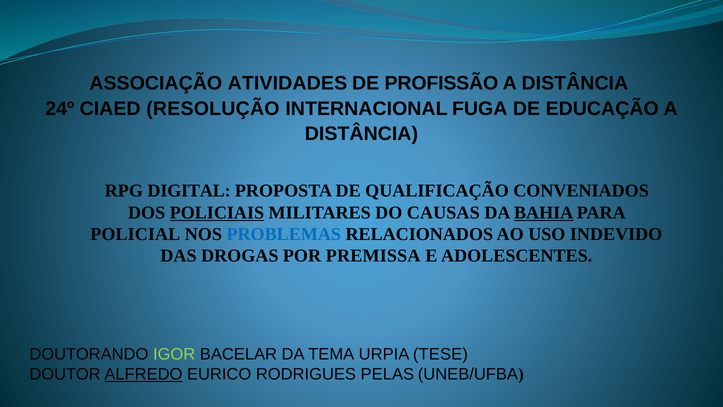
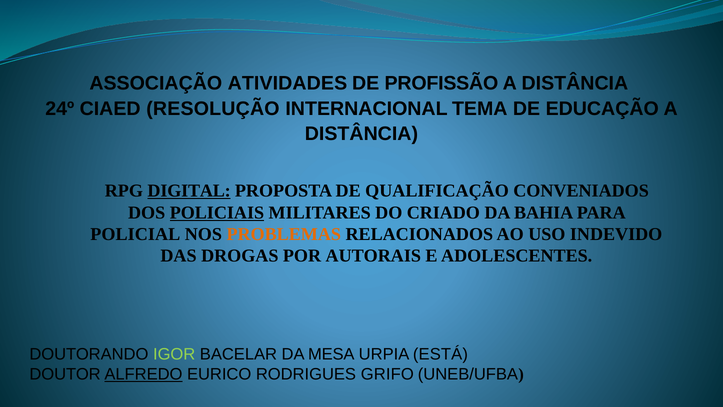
FUGA: FUGA -> TEMA (480, 109)
DIGITAL underline: none -> present (189, 191)
CAUSAS: CAUSAS -> CRIADO (443, 212)
BAHIA underline: present -> none (544, 212)
PROBLEMAS colour: blue -> orange (284, 234)
PREMISSA: PREMISSA -> AUTORAIS (373, 256)
TEMA: TEMA -> MESA (331, 354)
TESE: TESE -> ESTÁ (440, 354)
PELAS: PELAS -> GRIFO (387, 374)
